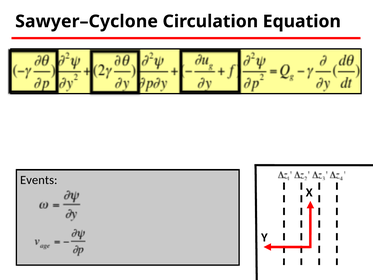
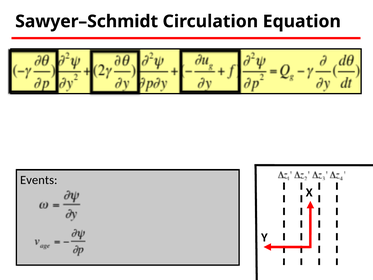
Sawyer–Cyclone: Sawyer–Cyclone -> Sawyer–Schmidt (87, 21)
